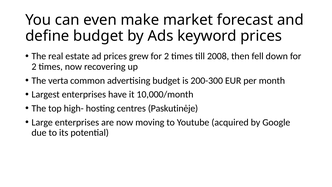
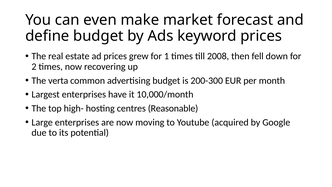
grew for 2: 2 -> 1 (167, 56)
Paskutinėje: Paskutinėje -> Reasonable (173, 108)
